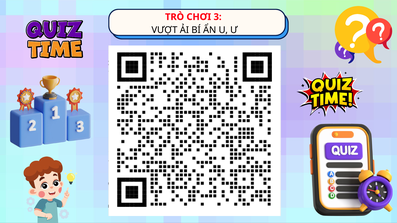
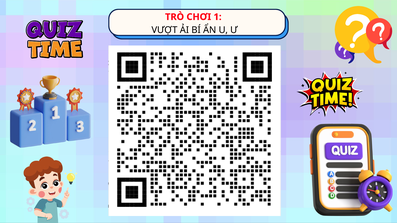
3: 3 -> 1 (218, 17)
